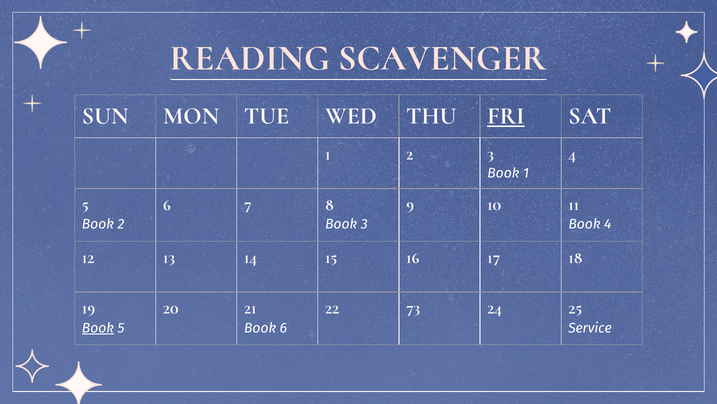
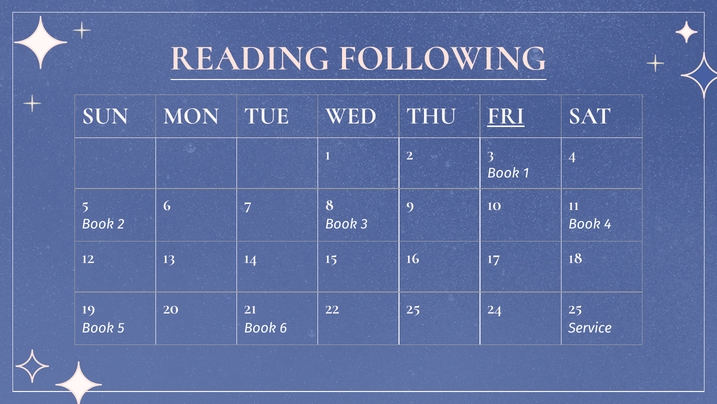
SCAVENGER: SCAVENGER -> FOLLOWING (443, 58)
22 73: 73 -> 25 (413, 308)
Book underline: present -> none (98, 327)
